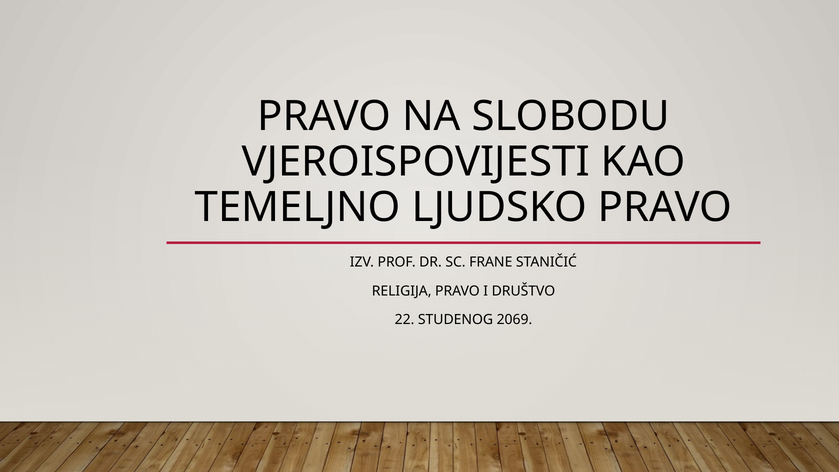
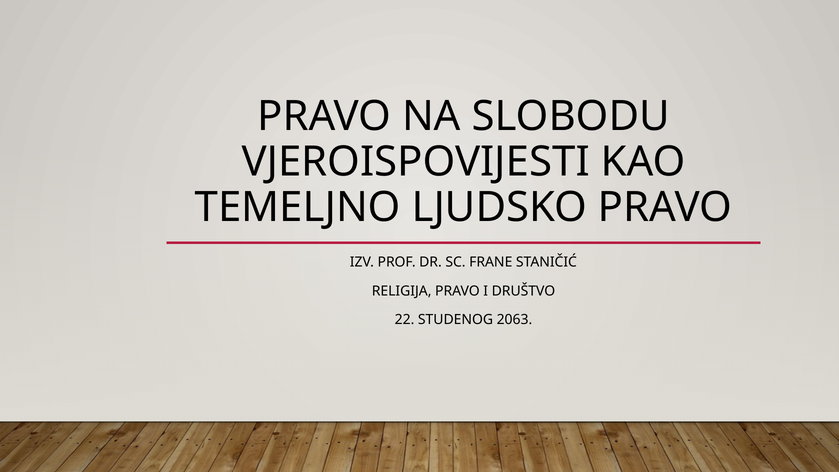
2069: 2069 -> 2063 (514, 320)
